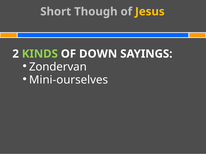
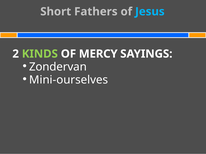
Though: Though -> Fathers (96, 12)
Jesus colour: yellow -> light blue (150, 12)
DOWN: DOWN -> MERCY (98, 54)
